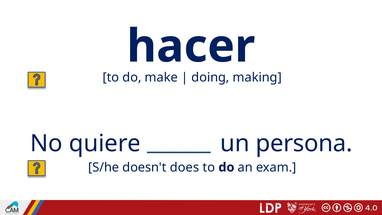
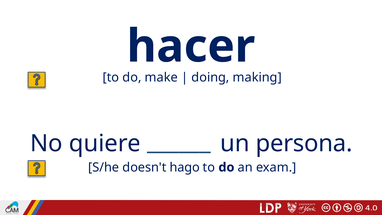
does: does -> hago (185, 167)
